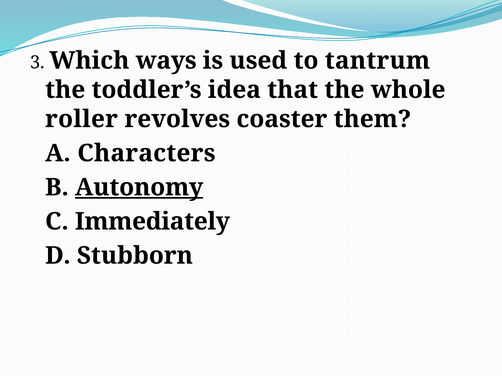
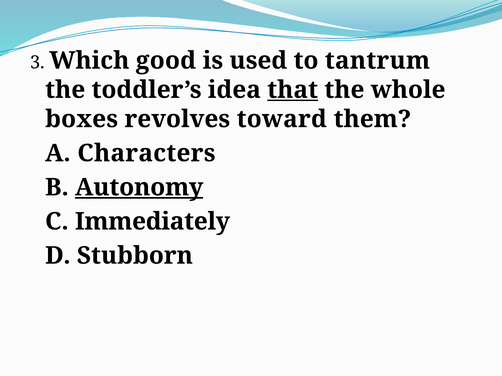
ways: ways -> good (166, 61)
that underline: none -> present (293, 90)
roller: roller -> boxes (82, 119)
coaster: coaster -> toward (282, 119)
